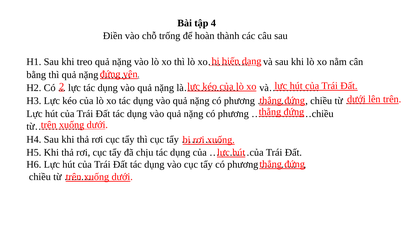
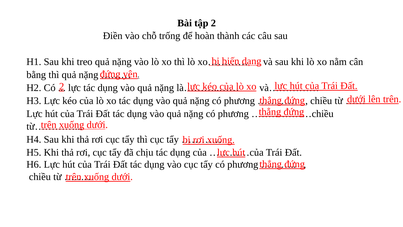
tập 4: 4 -> 2 (213, 23)
